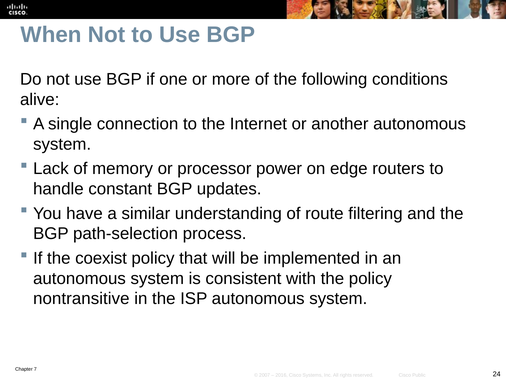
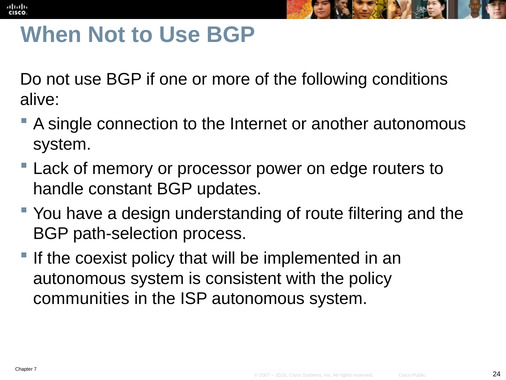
similar: similar -> design (146, 213)
nontransitive: nontransitive -> communities (81, 298)
